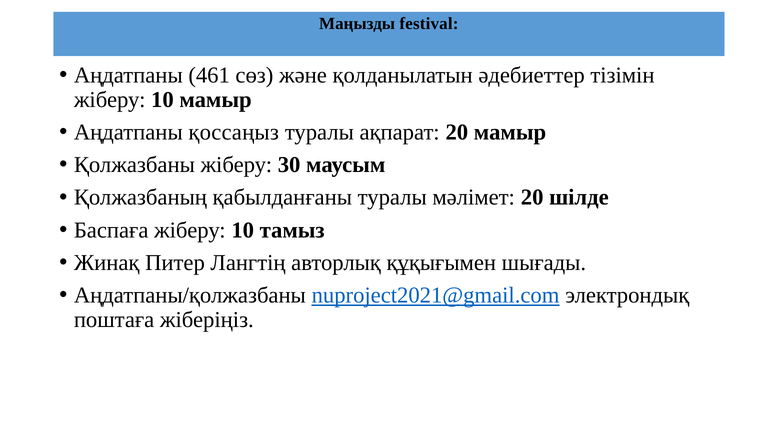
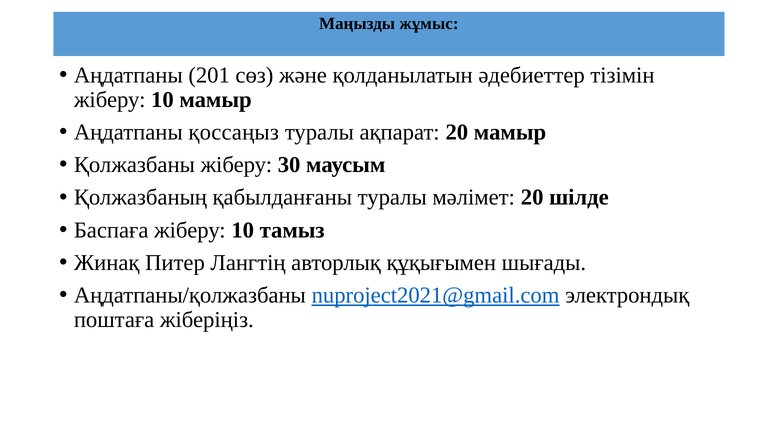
festival: festival -> жұмыс (429, 24)
461: 461 -> 201 (209, 75)
